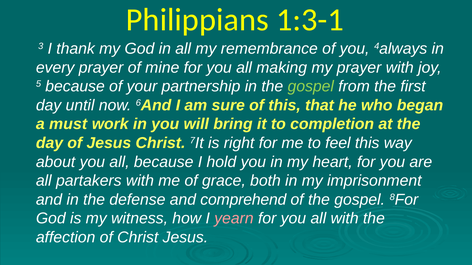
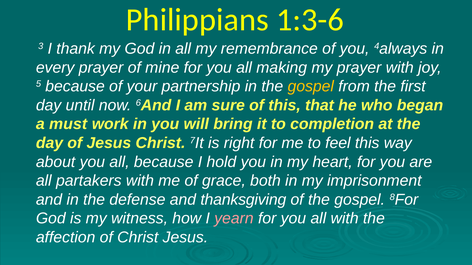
1:3-1: 1:3-1 -> 1:3-6 (310, 20)
gospel colour: light green -> yellow (311, 87)
comprehend: comprehend -> thanksgiving (243, 200)
